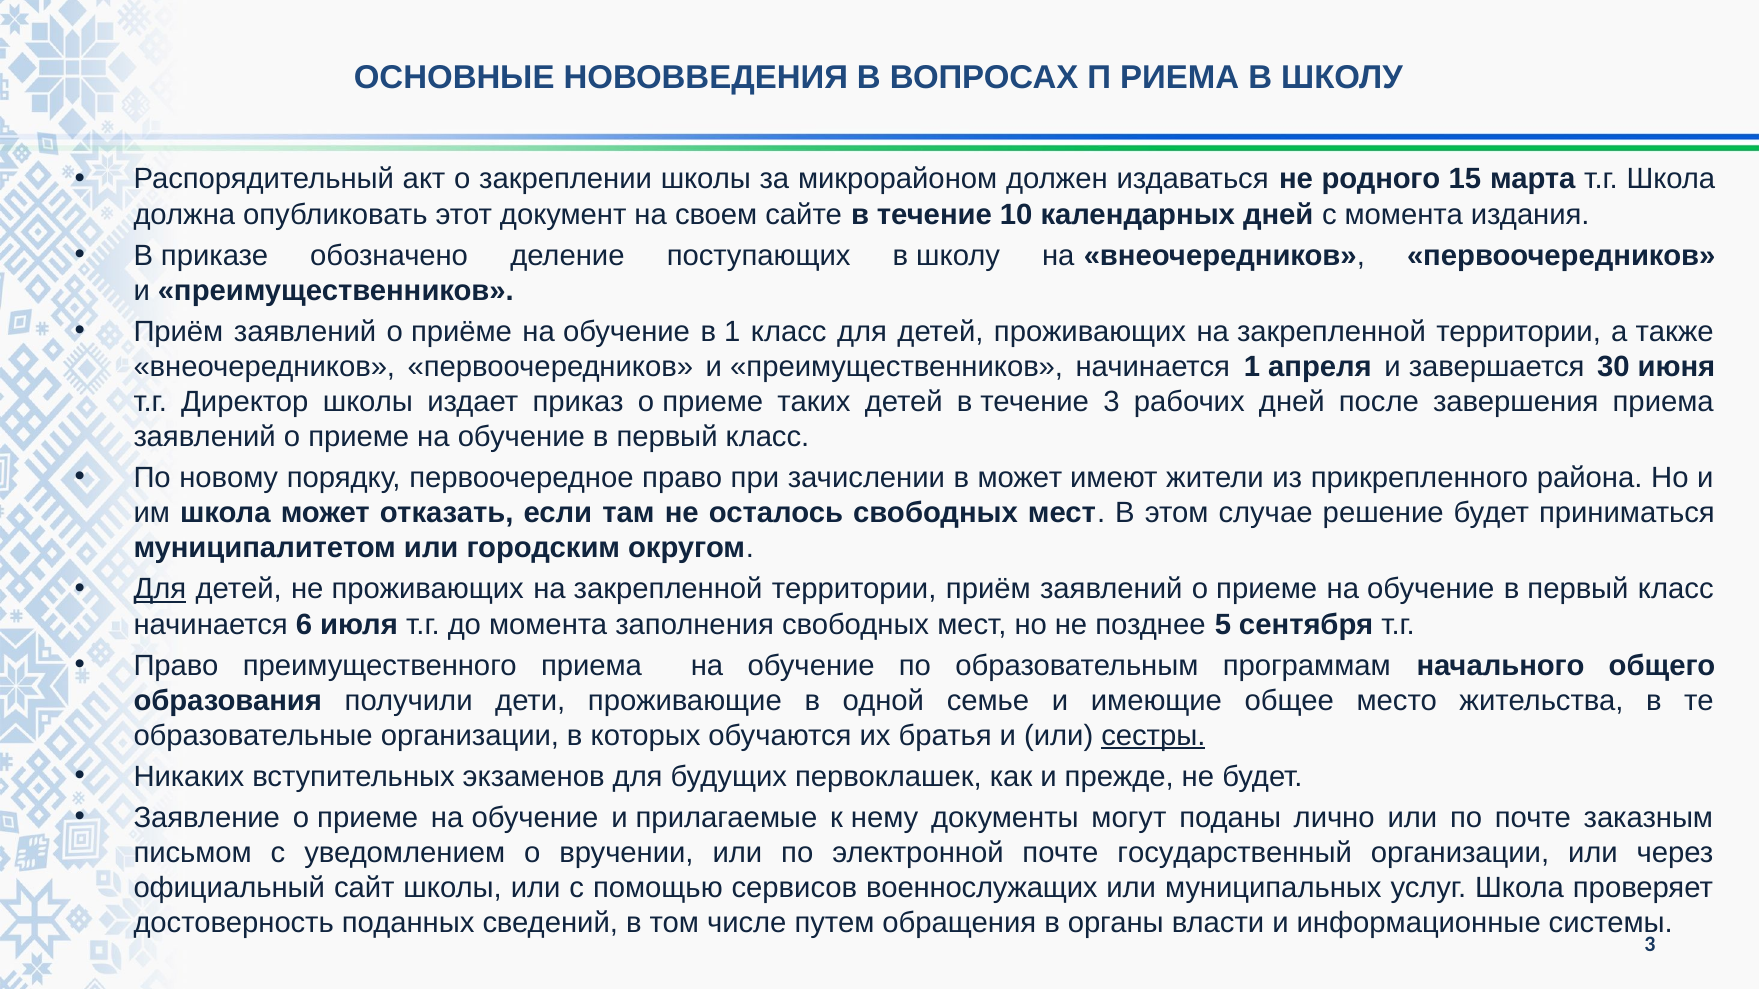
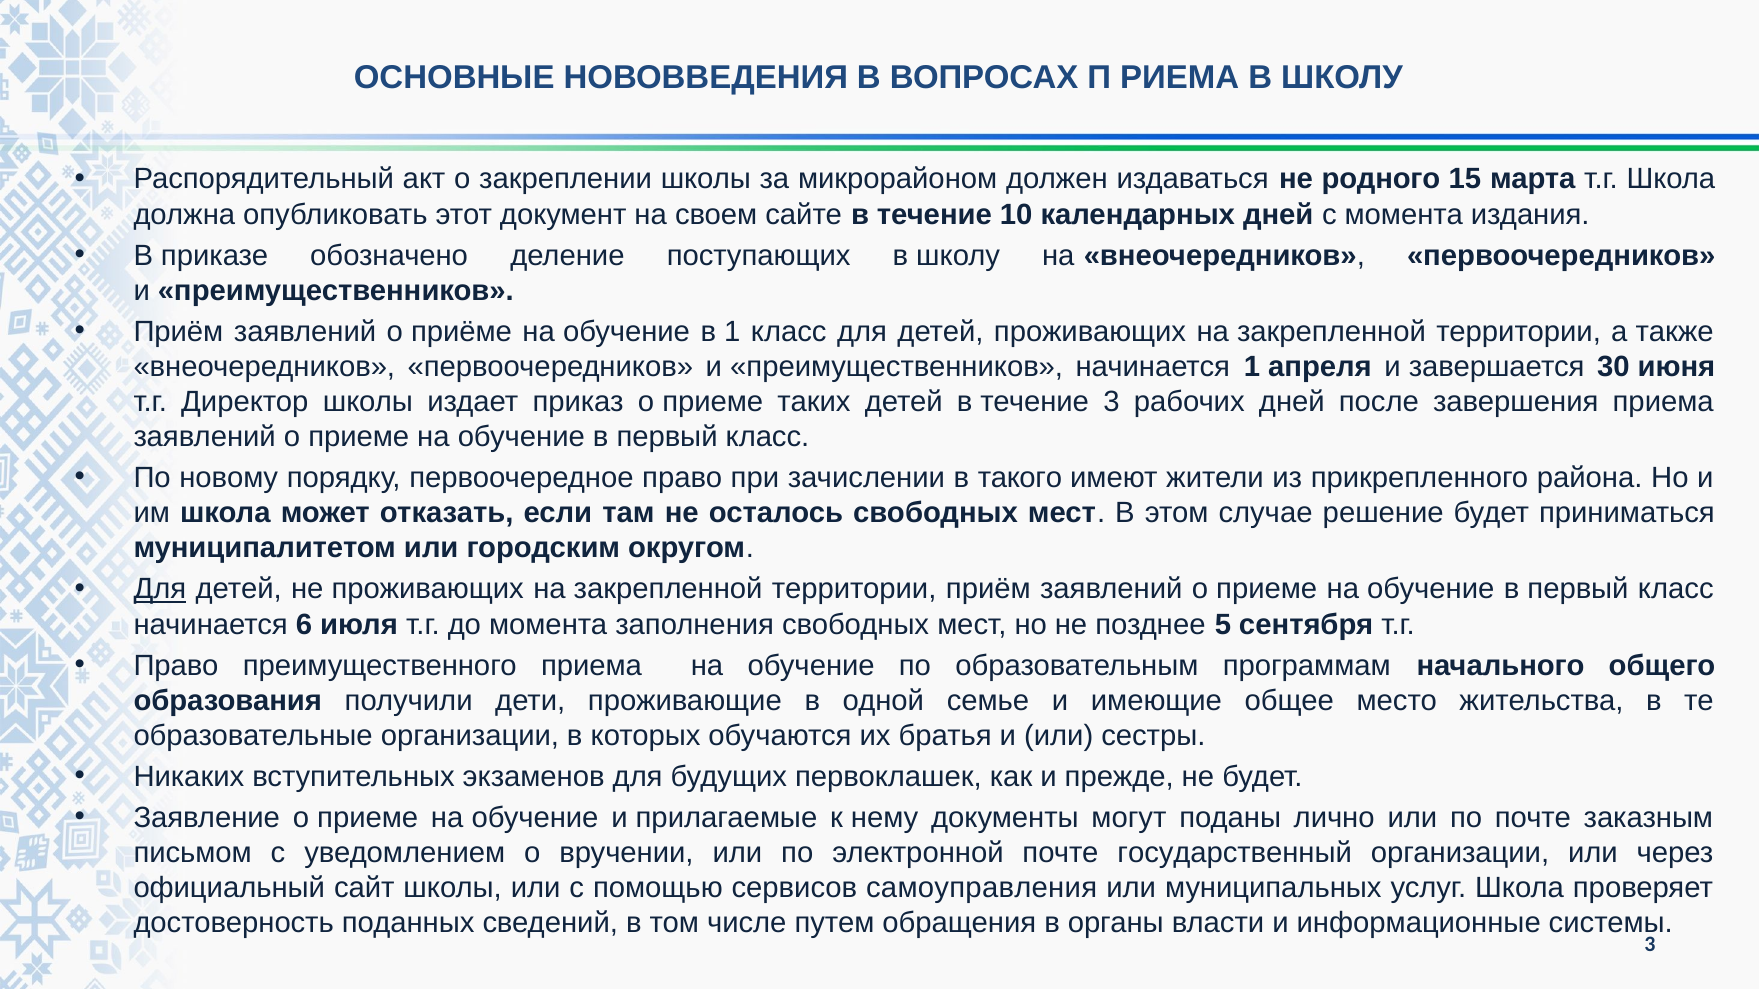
в может: может -> такого (1020, 478)
сестры underline: present -> none (1153, 736)
военнослужащих: военнослужащих -> самоуправления (982, 888)
